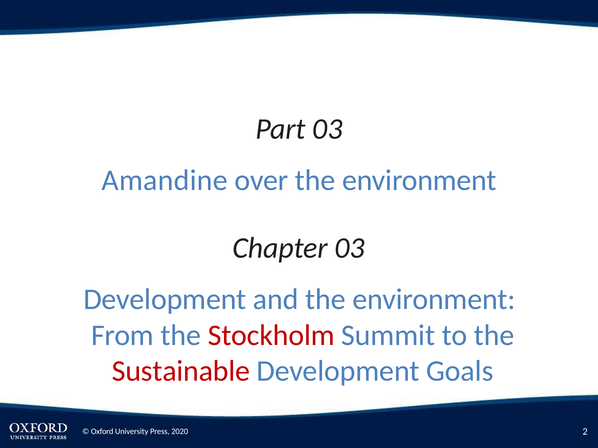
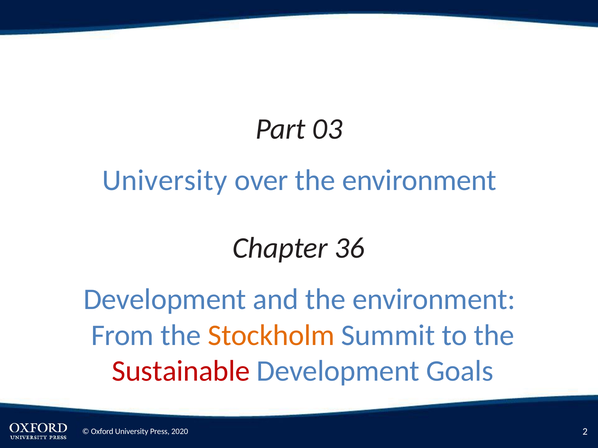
Amandine: Amandine -> University (165, 181)
Chapter 03: 03 -> 36 (350, 248)
Stockholm colour: red -> orange (271, 336)
